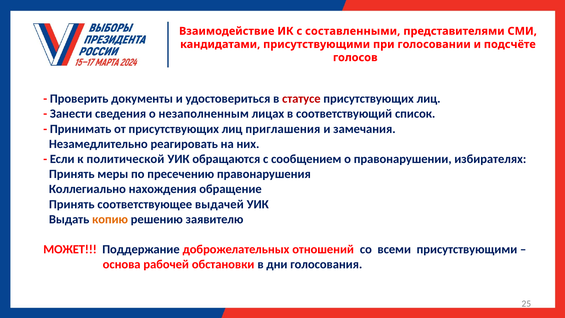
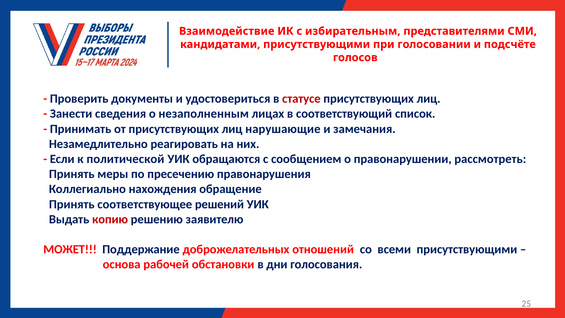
составленными: составленными -> избирательным (353, 31)
приглашения: приглашения -> нарушающие (283, 129)
избирателях: избирателях -> рассмотреть (490, 159)
выдачей: выдачей -> решений (219, 204)
копию colour: orange -> red (110, 219)
